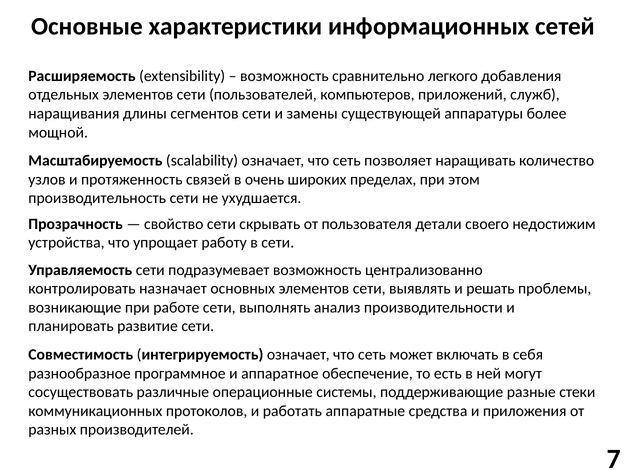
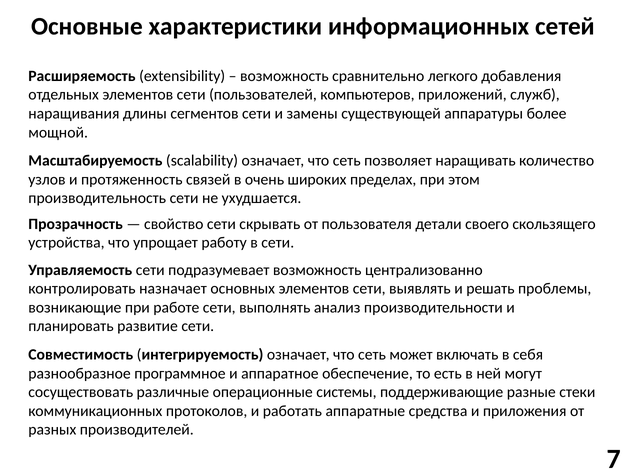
недостижим: недостижим -> скользящего (554, 224)
